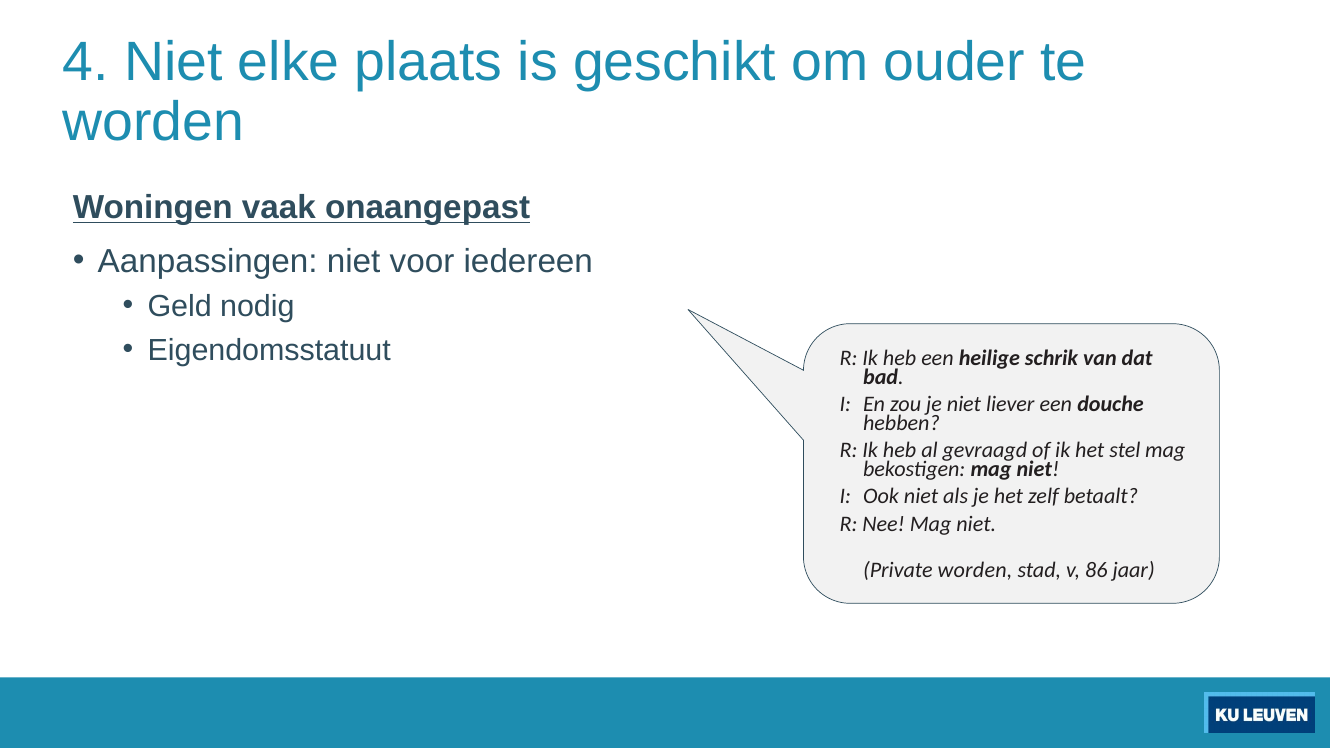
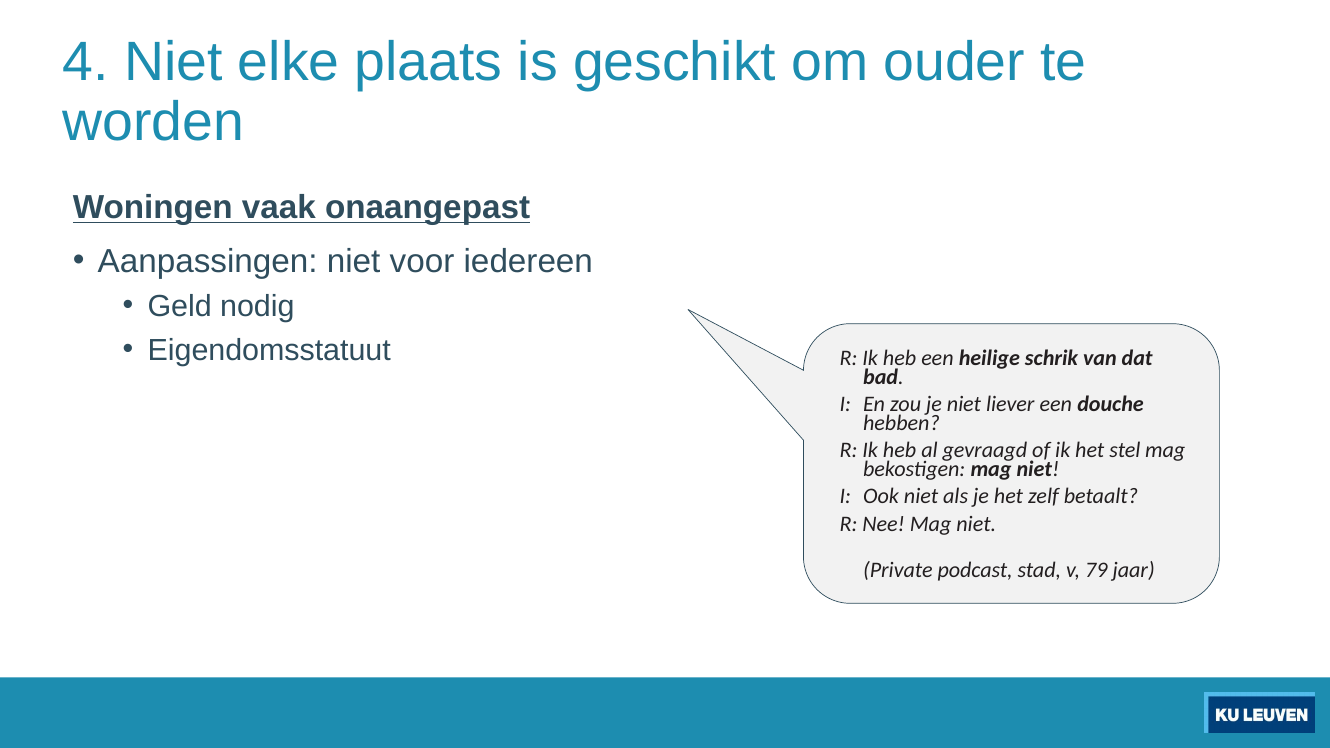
Private worden: worden -> podcast (975, 570)
86: 86 -> 79 (1096, 570)
